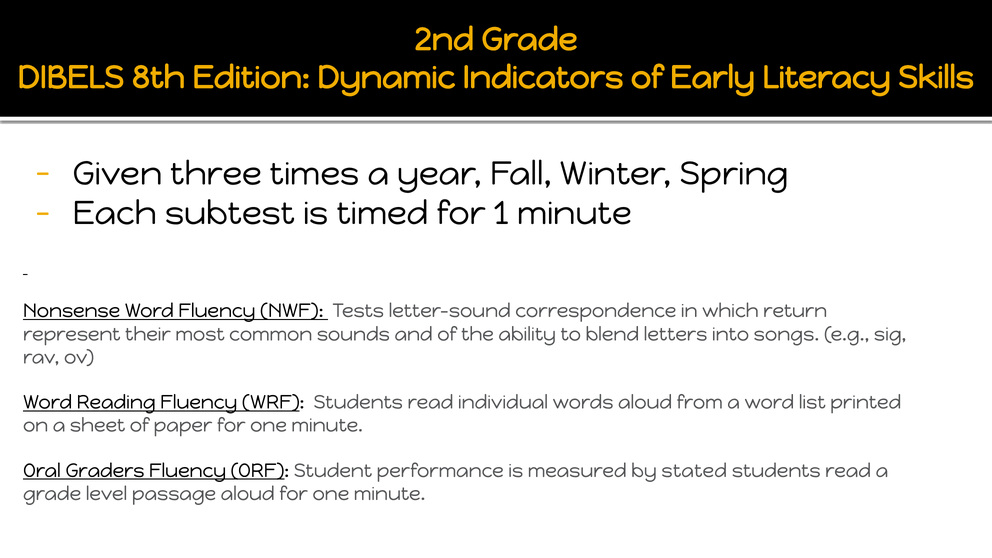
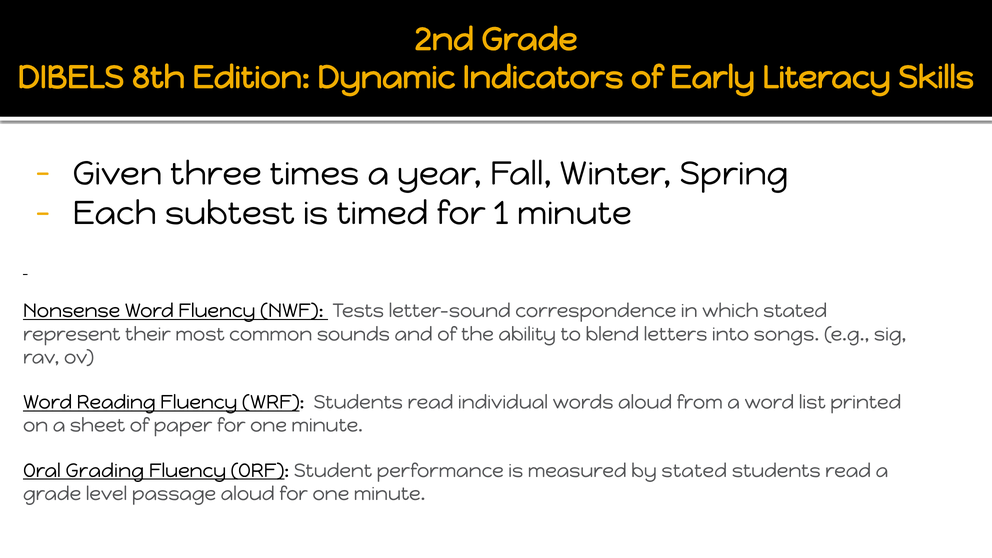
which return: return -> stated (795, 311)
Graders: Graders -> Grading (105, 471)
